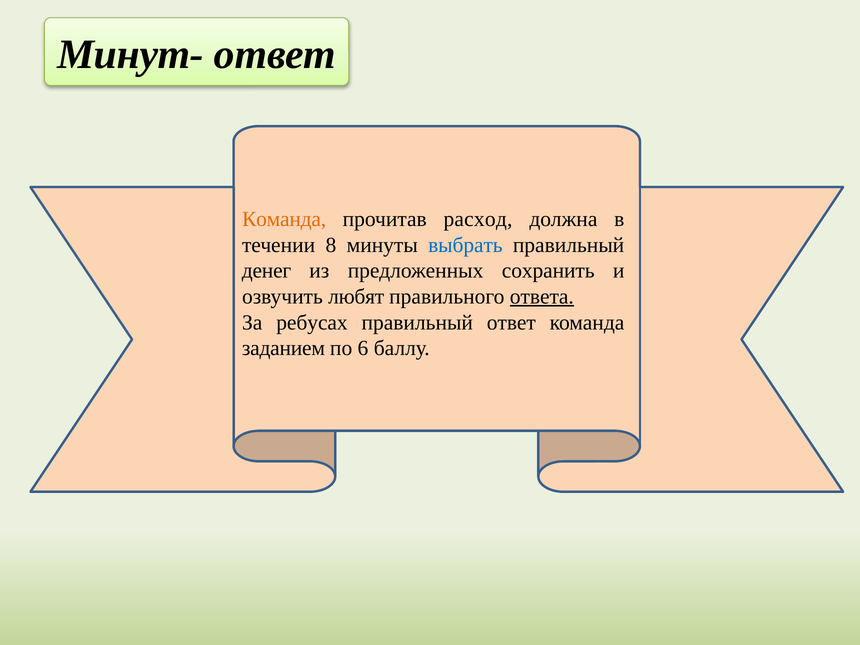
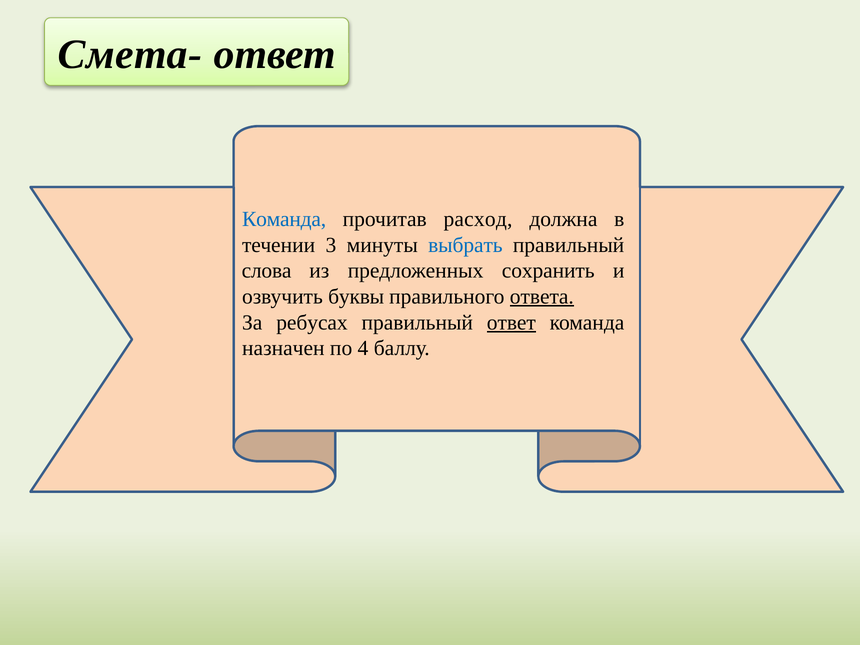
Минут-: Минут- -> Смета- (130, 54)
Команда colour: orange -> blue (284, 219)
8: 8 -> 3 (331, 245)
денег: денег -> слова (267, 271)
любят: любят -> буквы (356, 297)
ответ underline: none -> present (511, 322)
заданием: заданием -> назначен (283, 348)
6: 6 -> 4 (363, 348)
